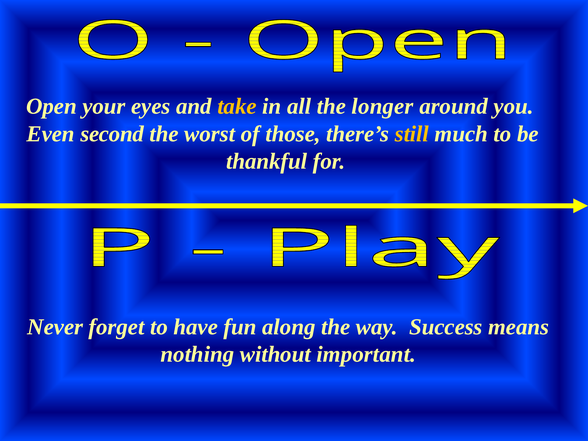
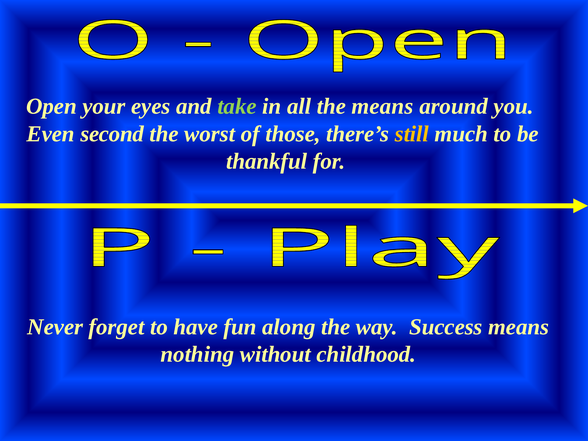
take colour: yellow -> light green (237, 106)
the longer: longer -> means (383, 106)
important: important -> childhood (366, 354)
